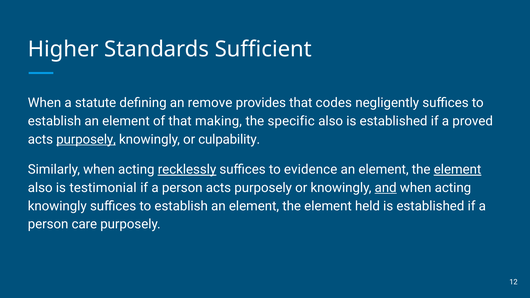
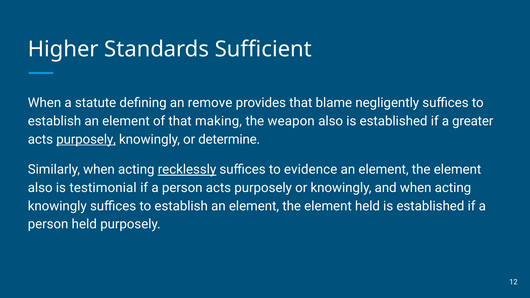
codes: codes -> blame (334, 103)
specific: specific -> weapon (291, 121)
proved: proved -> greater (473, 121)
culpability: culpability -> determine (229, 139)
element underline: present -> none (458, 170)
and underline: present -> none (386, 188)
person care: care -> held (84, 224)
